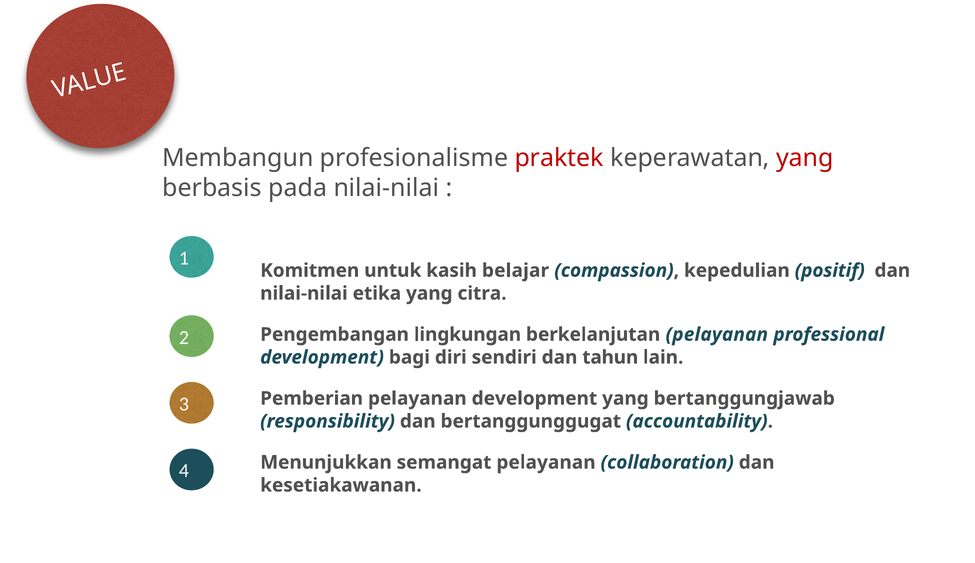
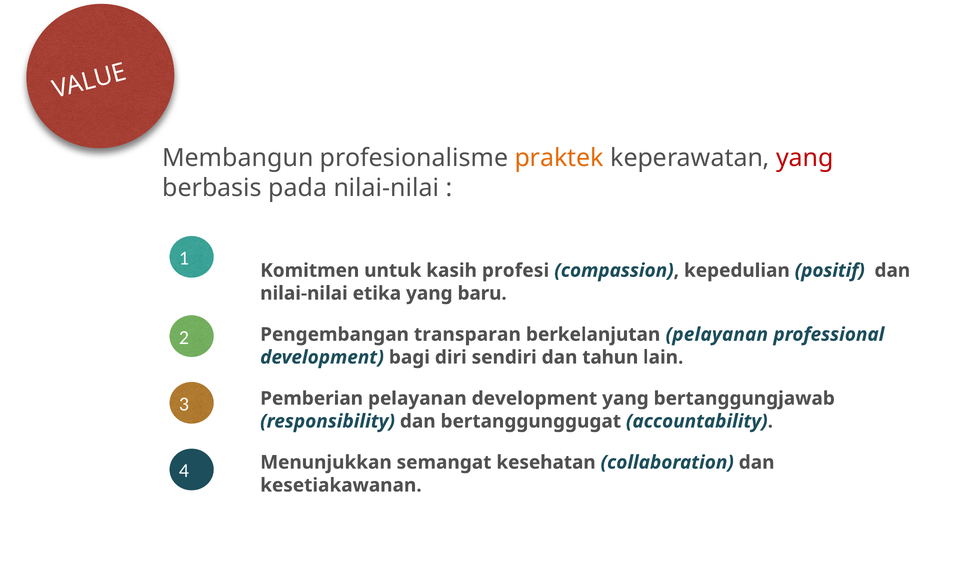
praktek colour: red -> orange (559, 158)
belajar: belajar -> profesi (516, 270)
citra: citra -> baru (482, 293)
lingkungan: lingkungan -> transparan (467, 334)
pelayanan: pelayanan -> kesehatan (546, 462)
